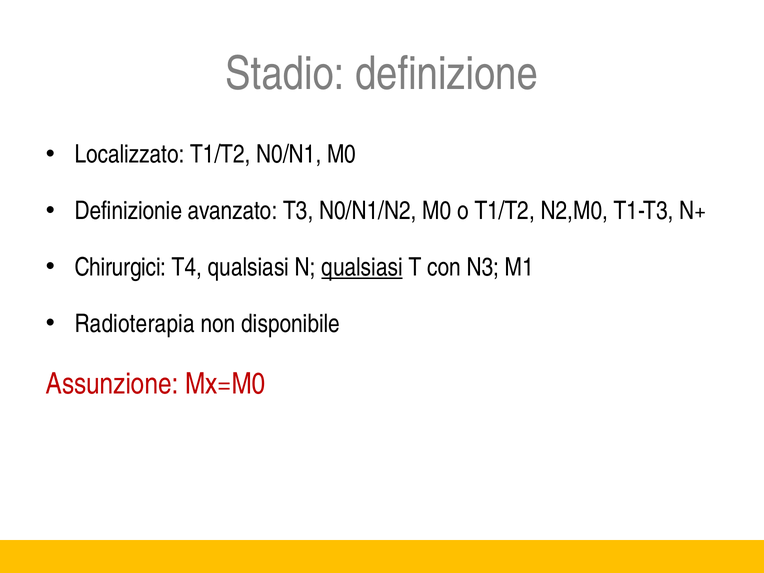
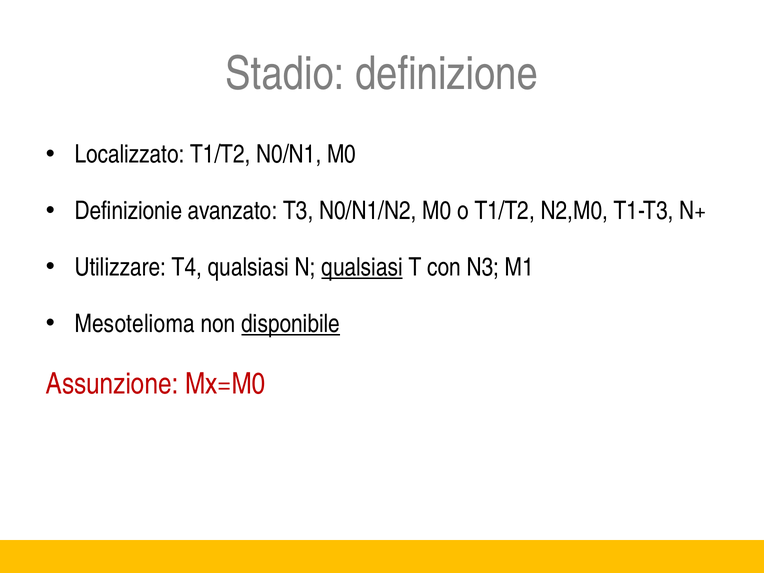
Chirurgici: Chirurgici -> Utilizzare (120, 268)
Radioterapia: Radioterapia -> Mesotelioma (135, 324)
disponibile underline: none -> present (291, 324)
